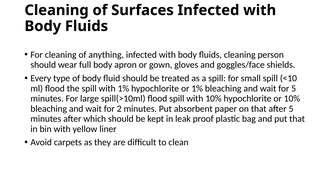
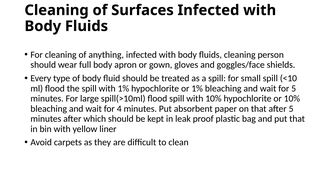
2: 2 -> 4 (119, 108)
